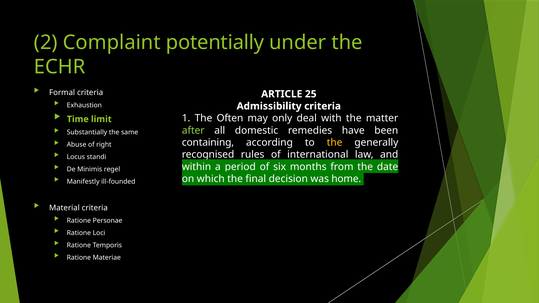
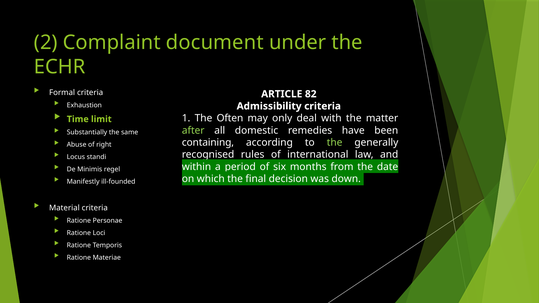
potentially: potentially -> document (215, 43)
25: 25 -> 82 (311, 94)
the colour: yellow -> light green (335, 143)
home: home -> down (346, 179)
